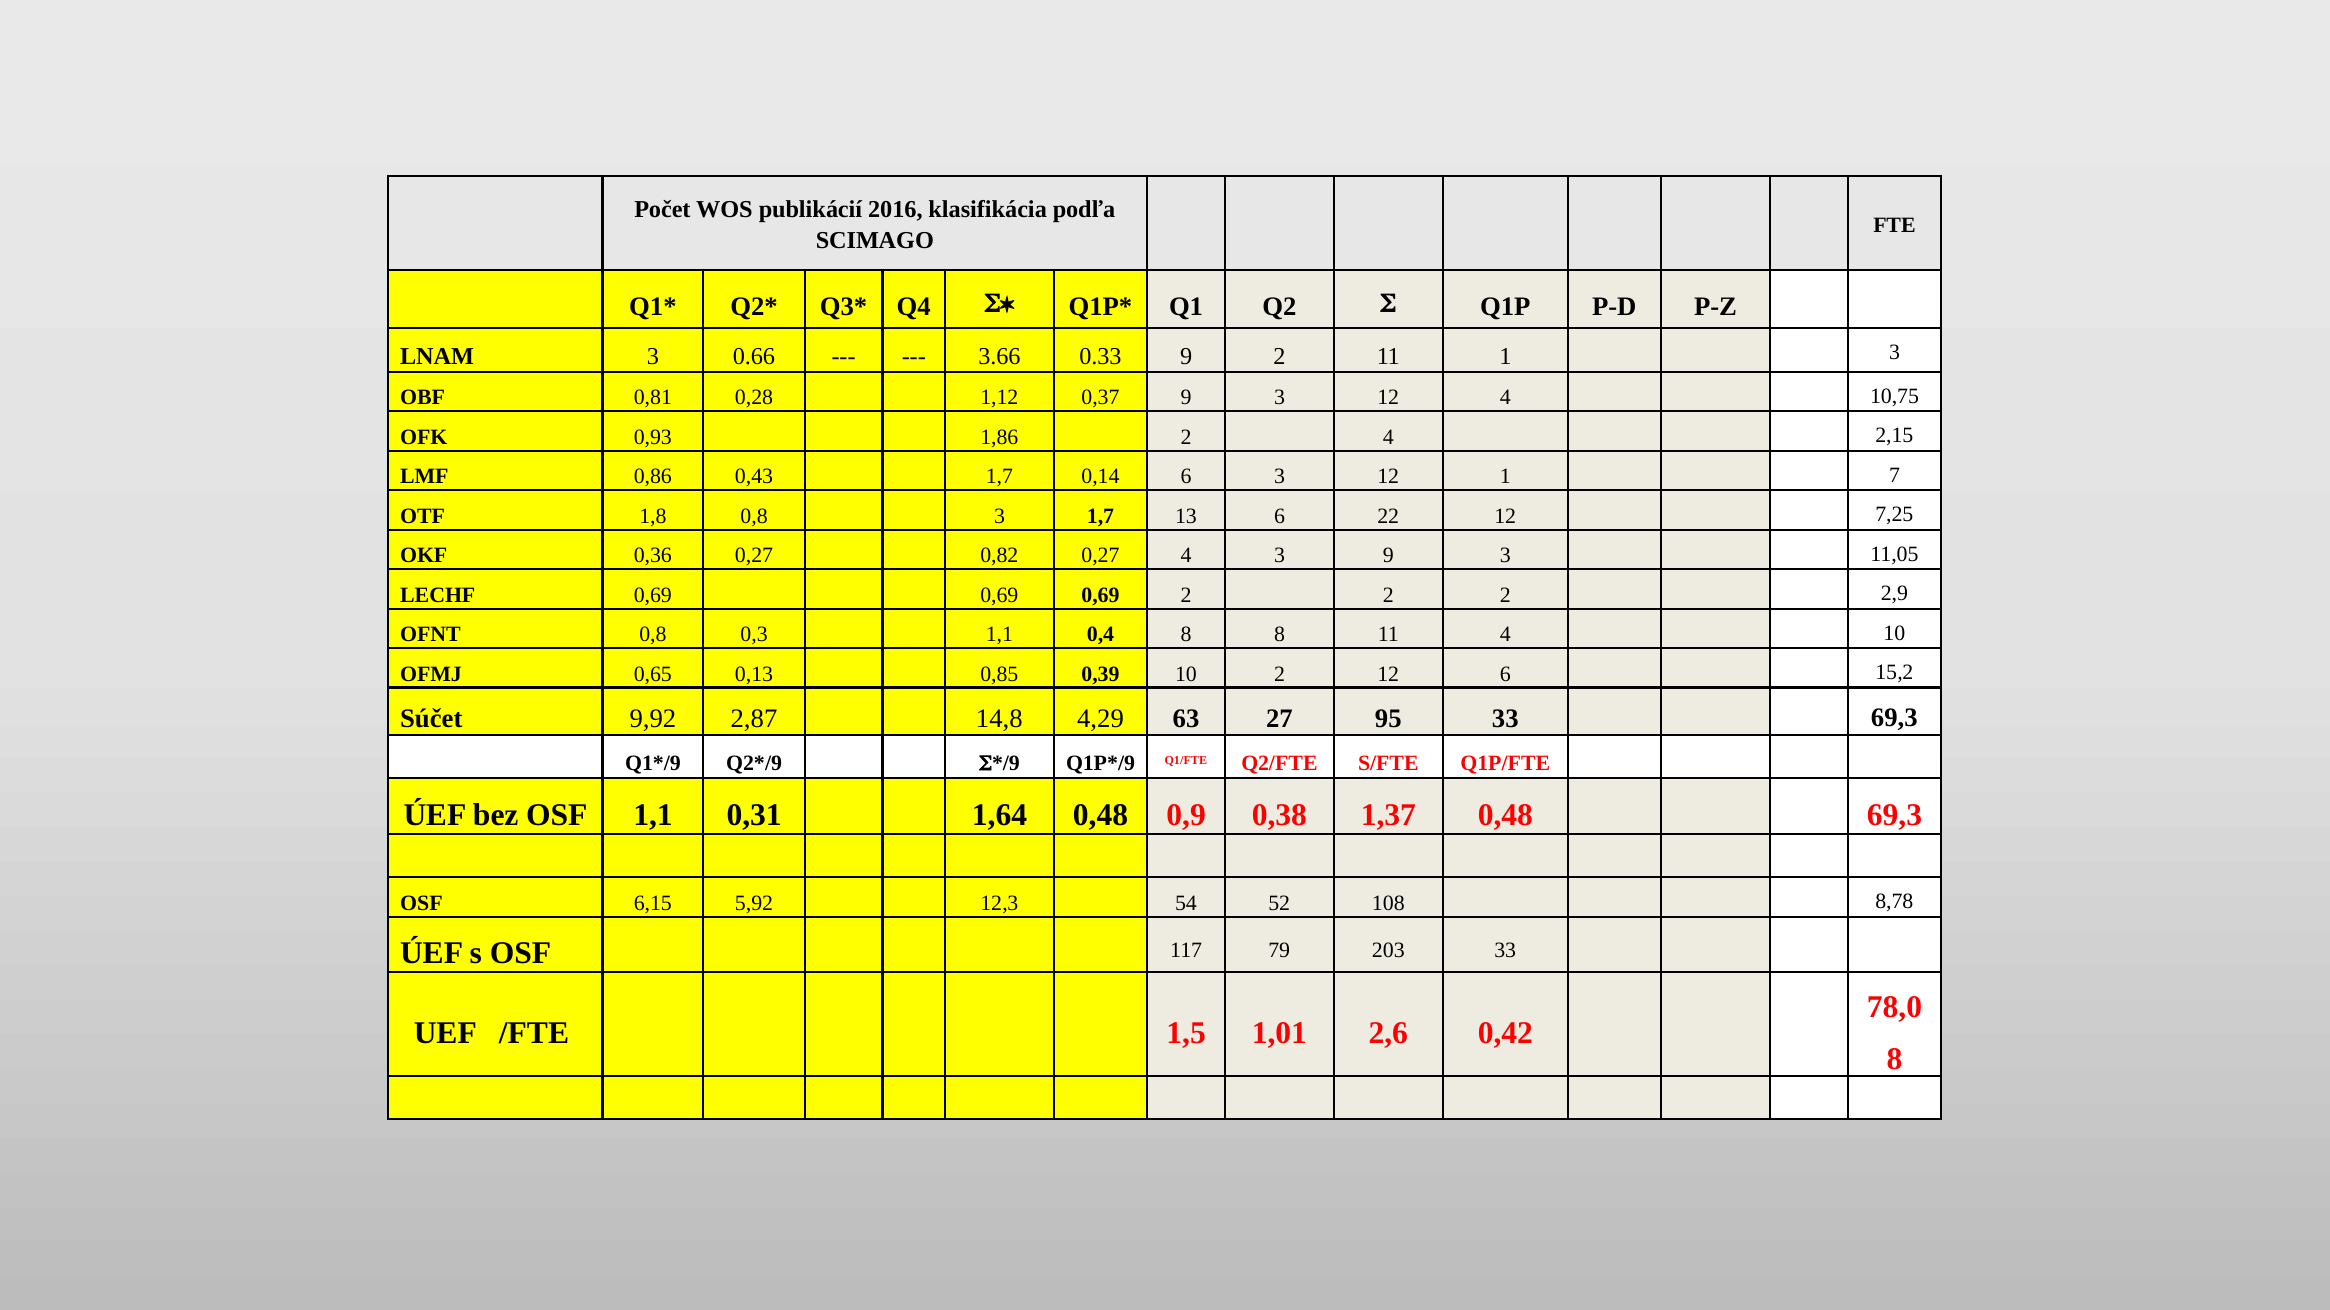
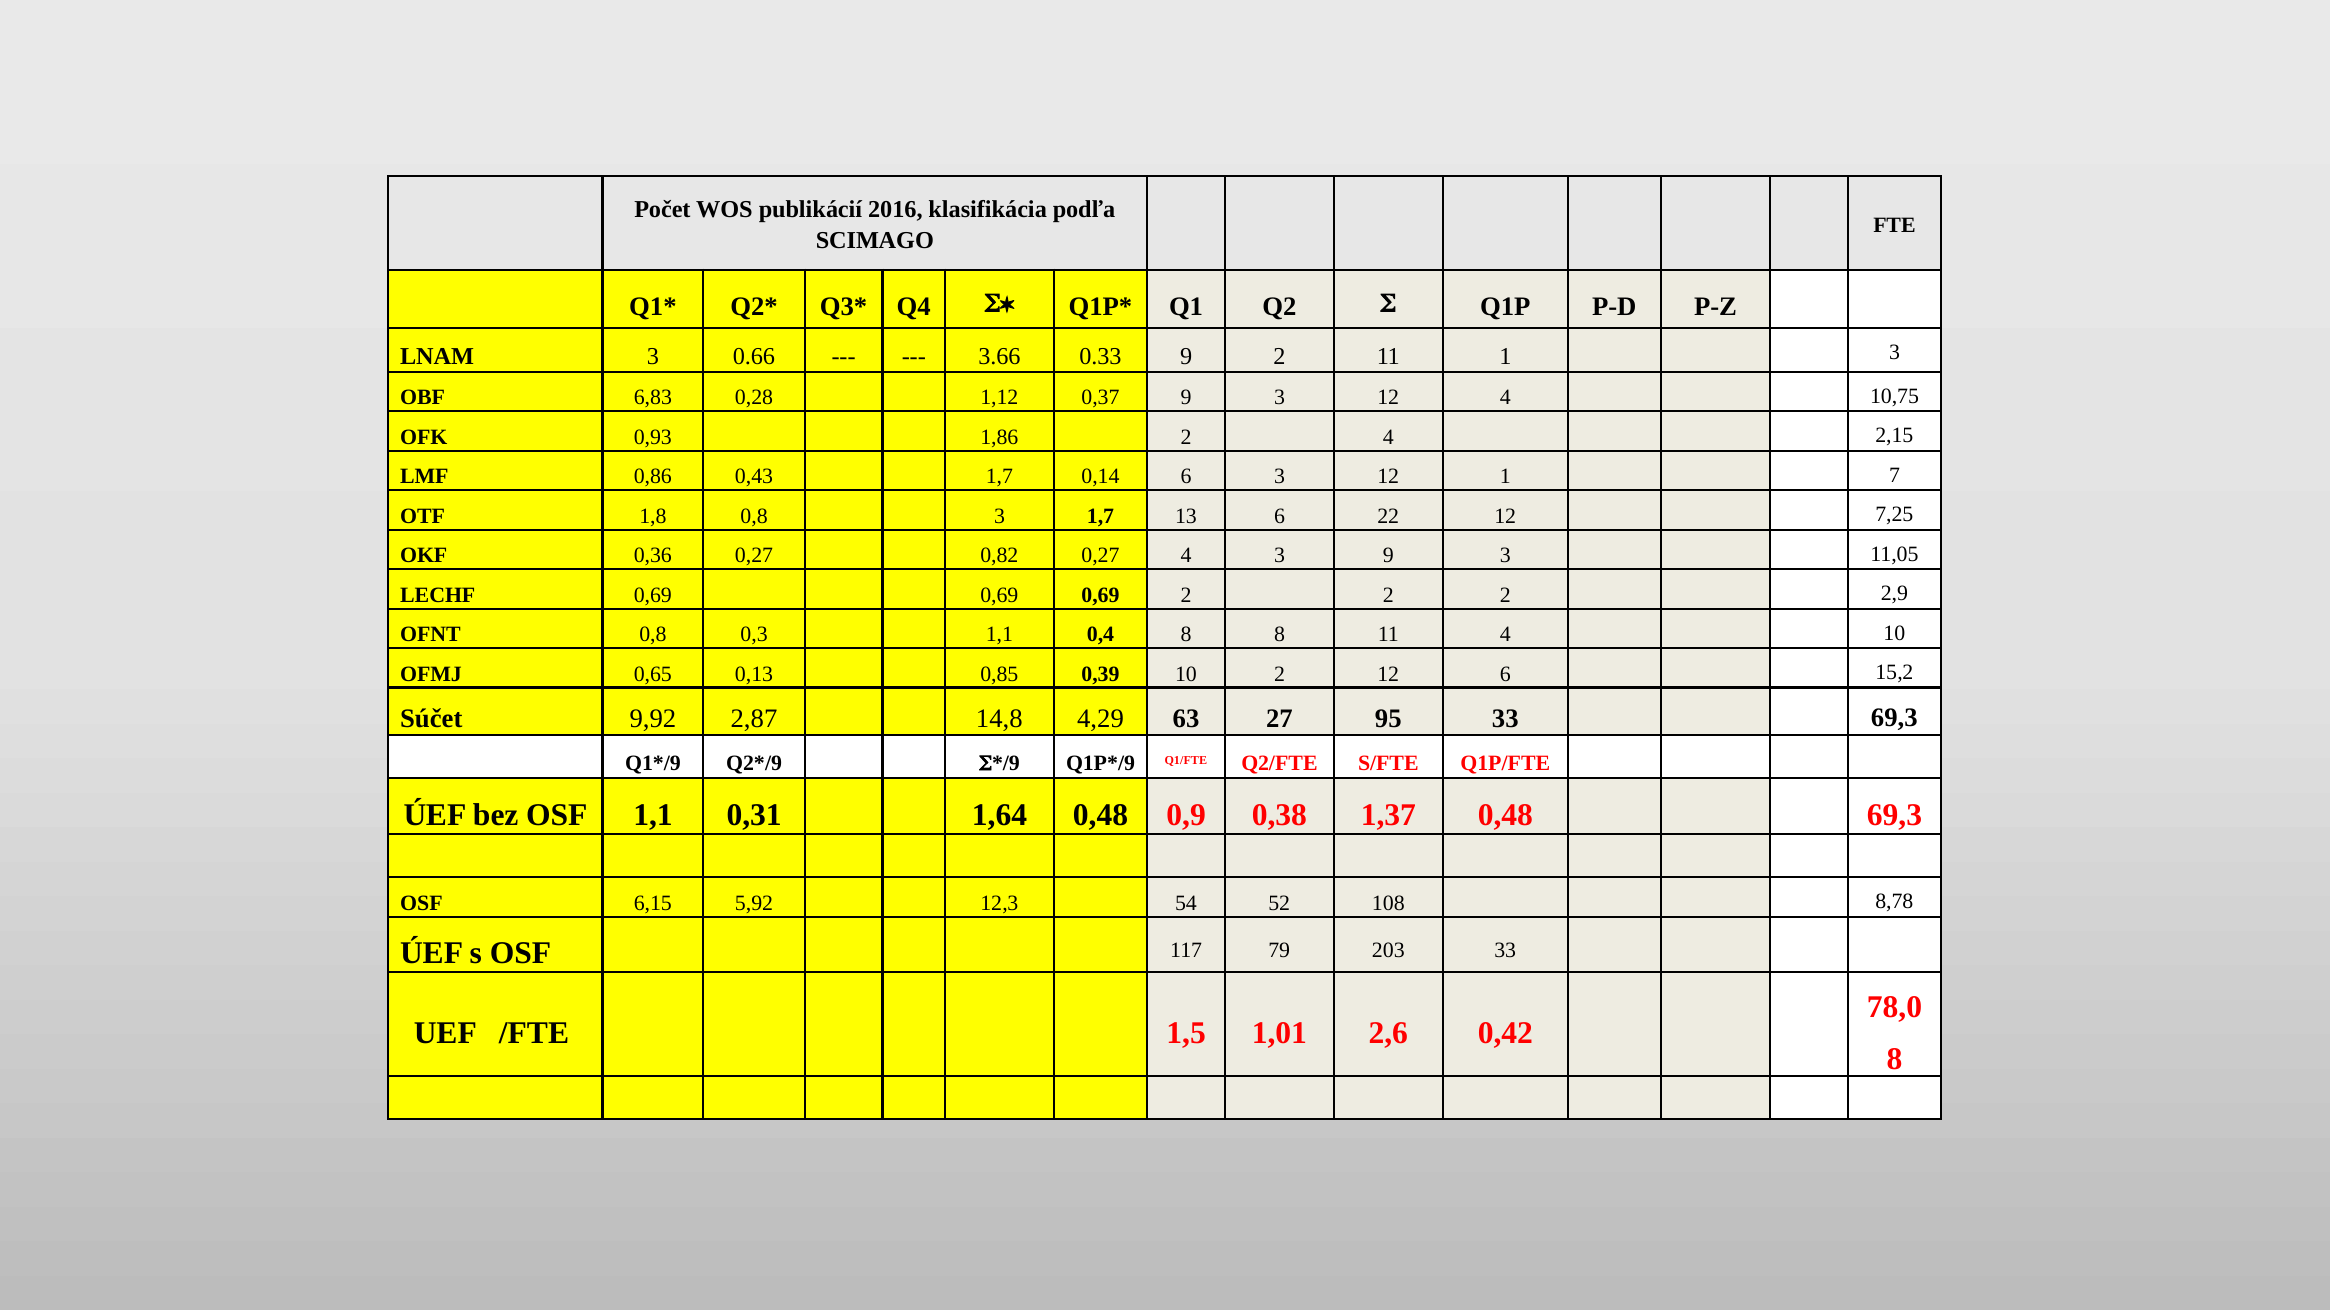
0,81: 0,81 -> 6,83 (653, 398)
